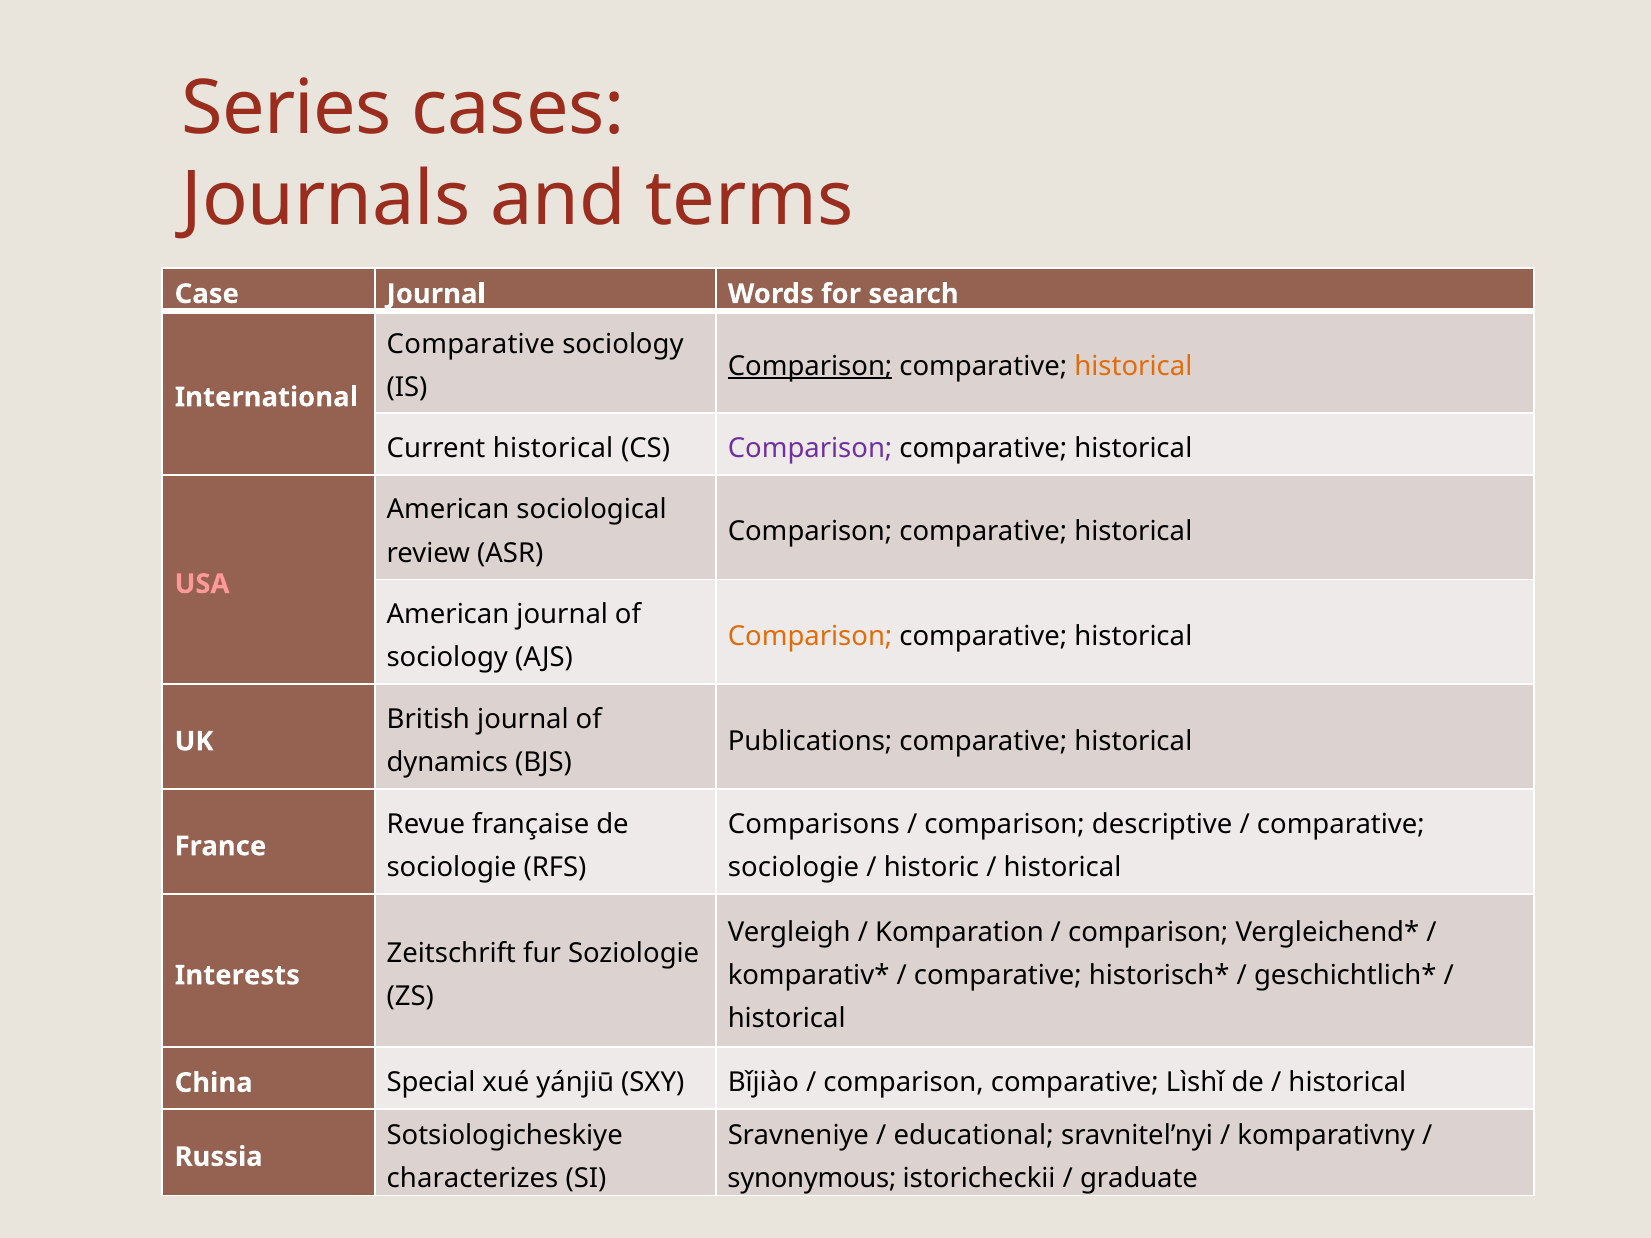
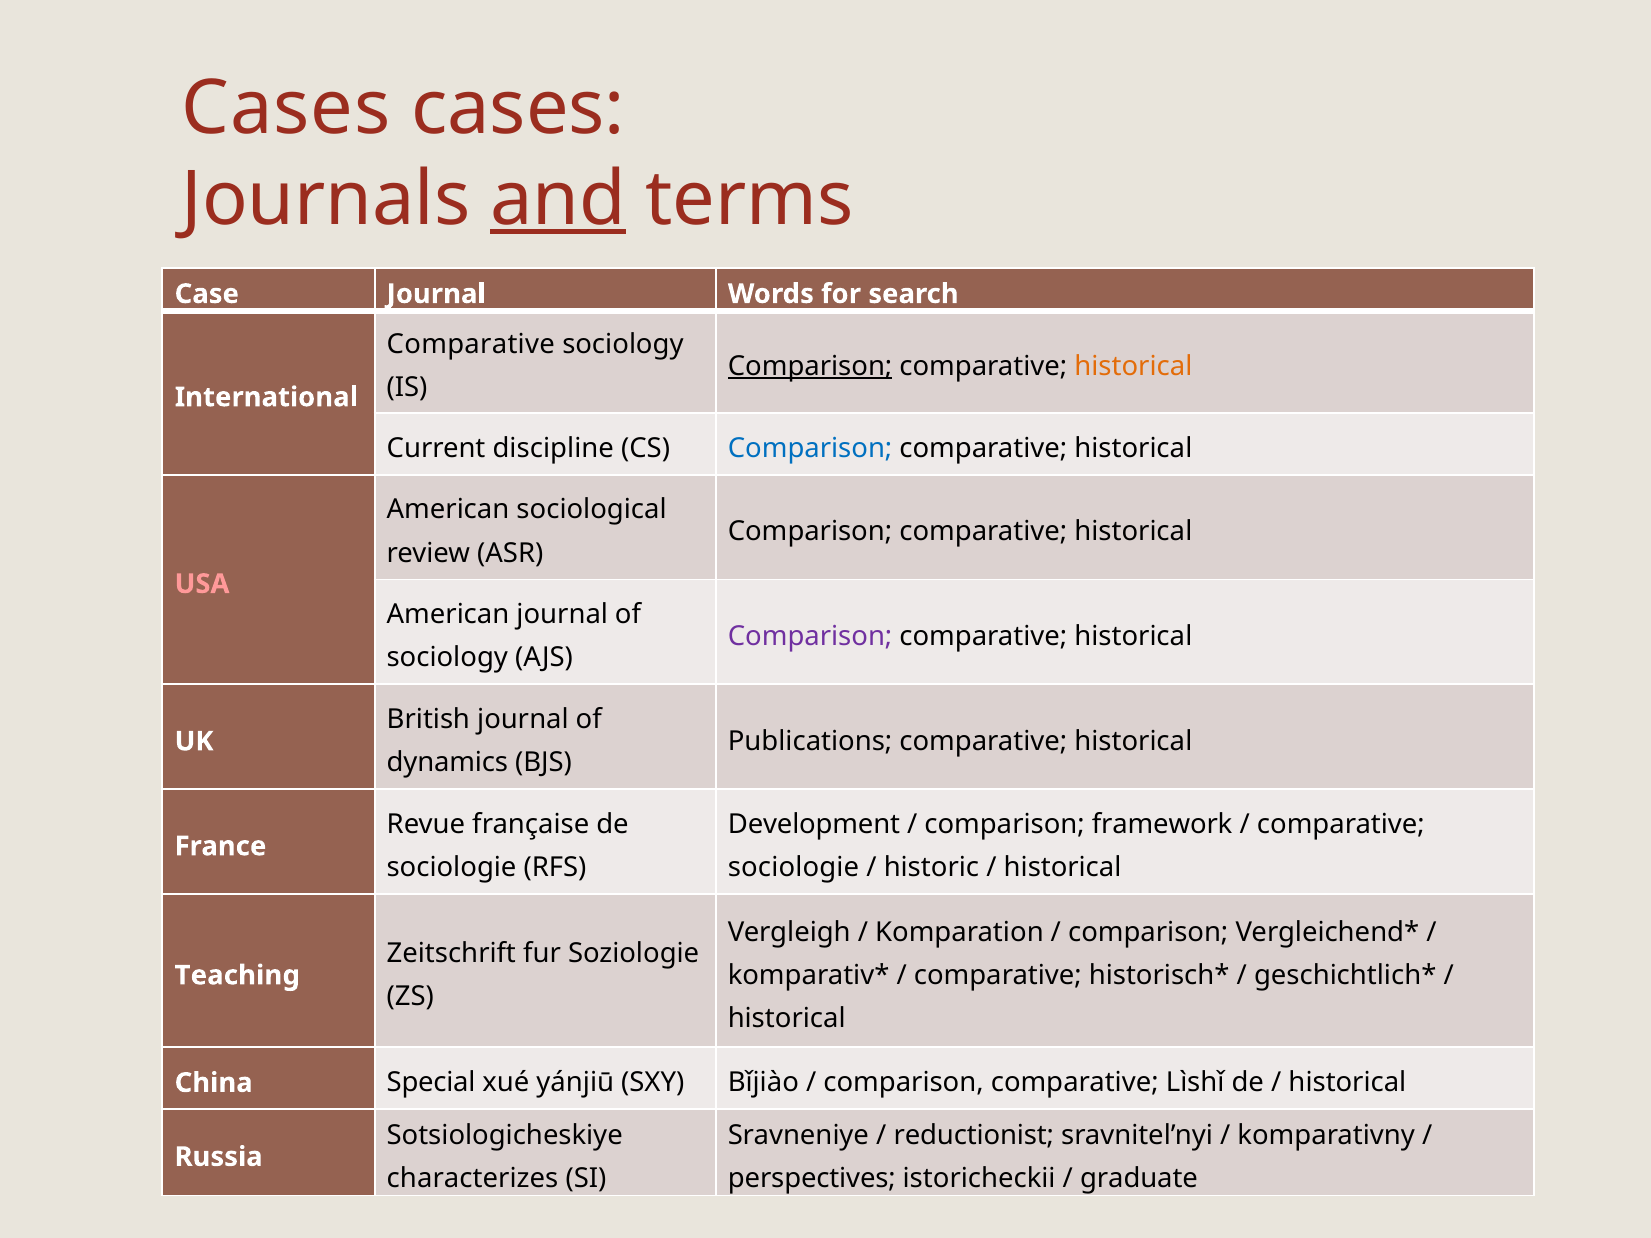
Series: Series -> Cases (286, 108)
and underline: none -> present (558, 199)
Current historical: historical -> discipline (553, 448)
Comparison colour: purple -> blue (810, 448)
Comparison colour: orange -> purple (810, 637)
Comparisons: Comparisons -> Development (814, 825)
descriptive: descriptive -> framework (1162, 825)
Interests: Interests -> Teaching (237, 976)
educational: educational -> reductionist (974, 1136)
synonymous: synonymous -> perspectives (812, 1179)
